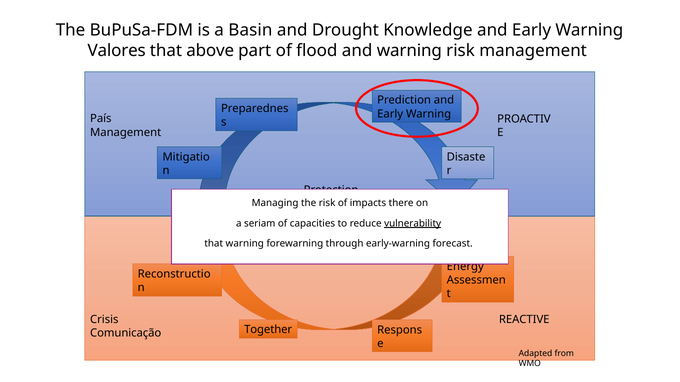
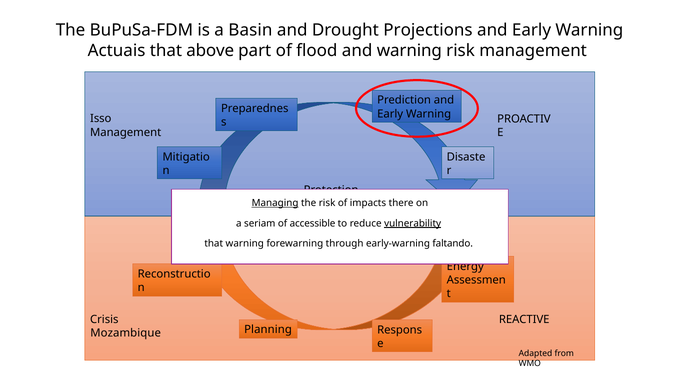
Knowledge: Knowledge -> Projections (428, 30)
Valores: Valores -> Actuais (117, 51)
País: País -> Isso (101, 119)
Managing underline: none -> present (275, 203)
capacities: capacities -> accessible (313, 224)
forecast: forecast -> faltando (453, 244)
Together: Together -> Planning (268, 330)
Comunicação: Comunicação -> Mozambique (126, 333)
